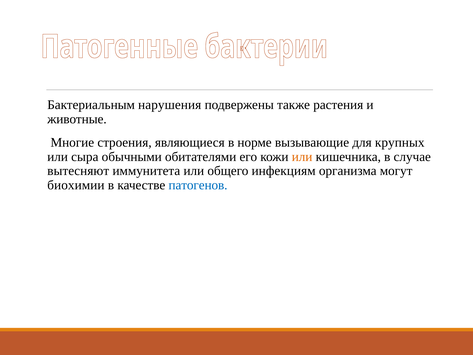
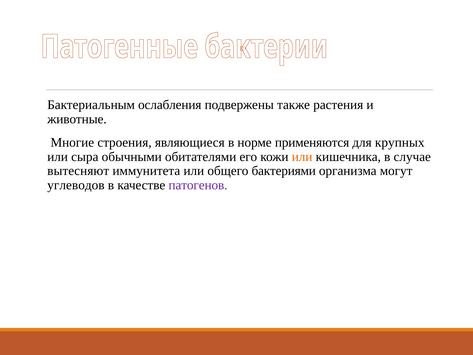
нарушения: нарушения -> ослабления (170, 105)
вызывающие: вызывающие -> применяются (312, 142)
инфекциям: инфекциям -> бактериями (284, 171)
биохимии: биохимии -> углеводов (76, 185)
патогенов colour: blue -> purple (198, 185)
